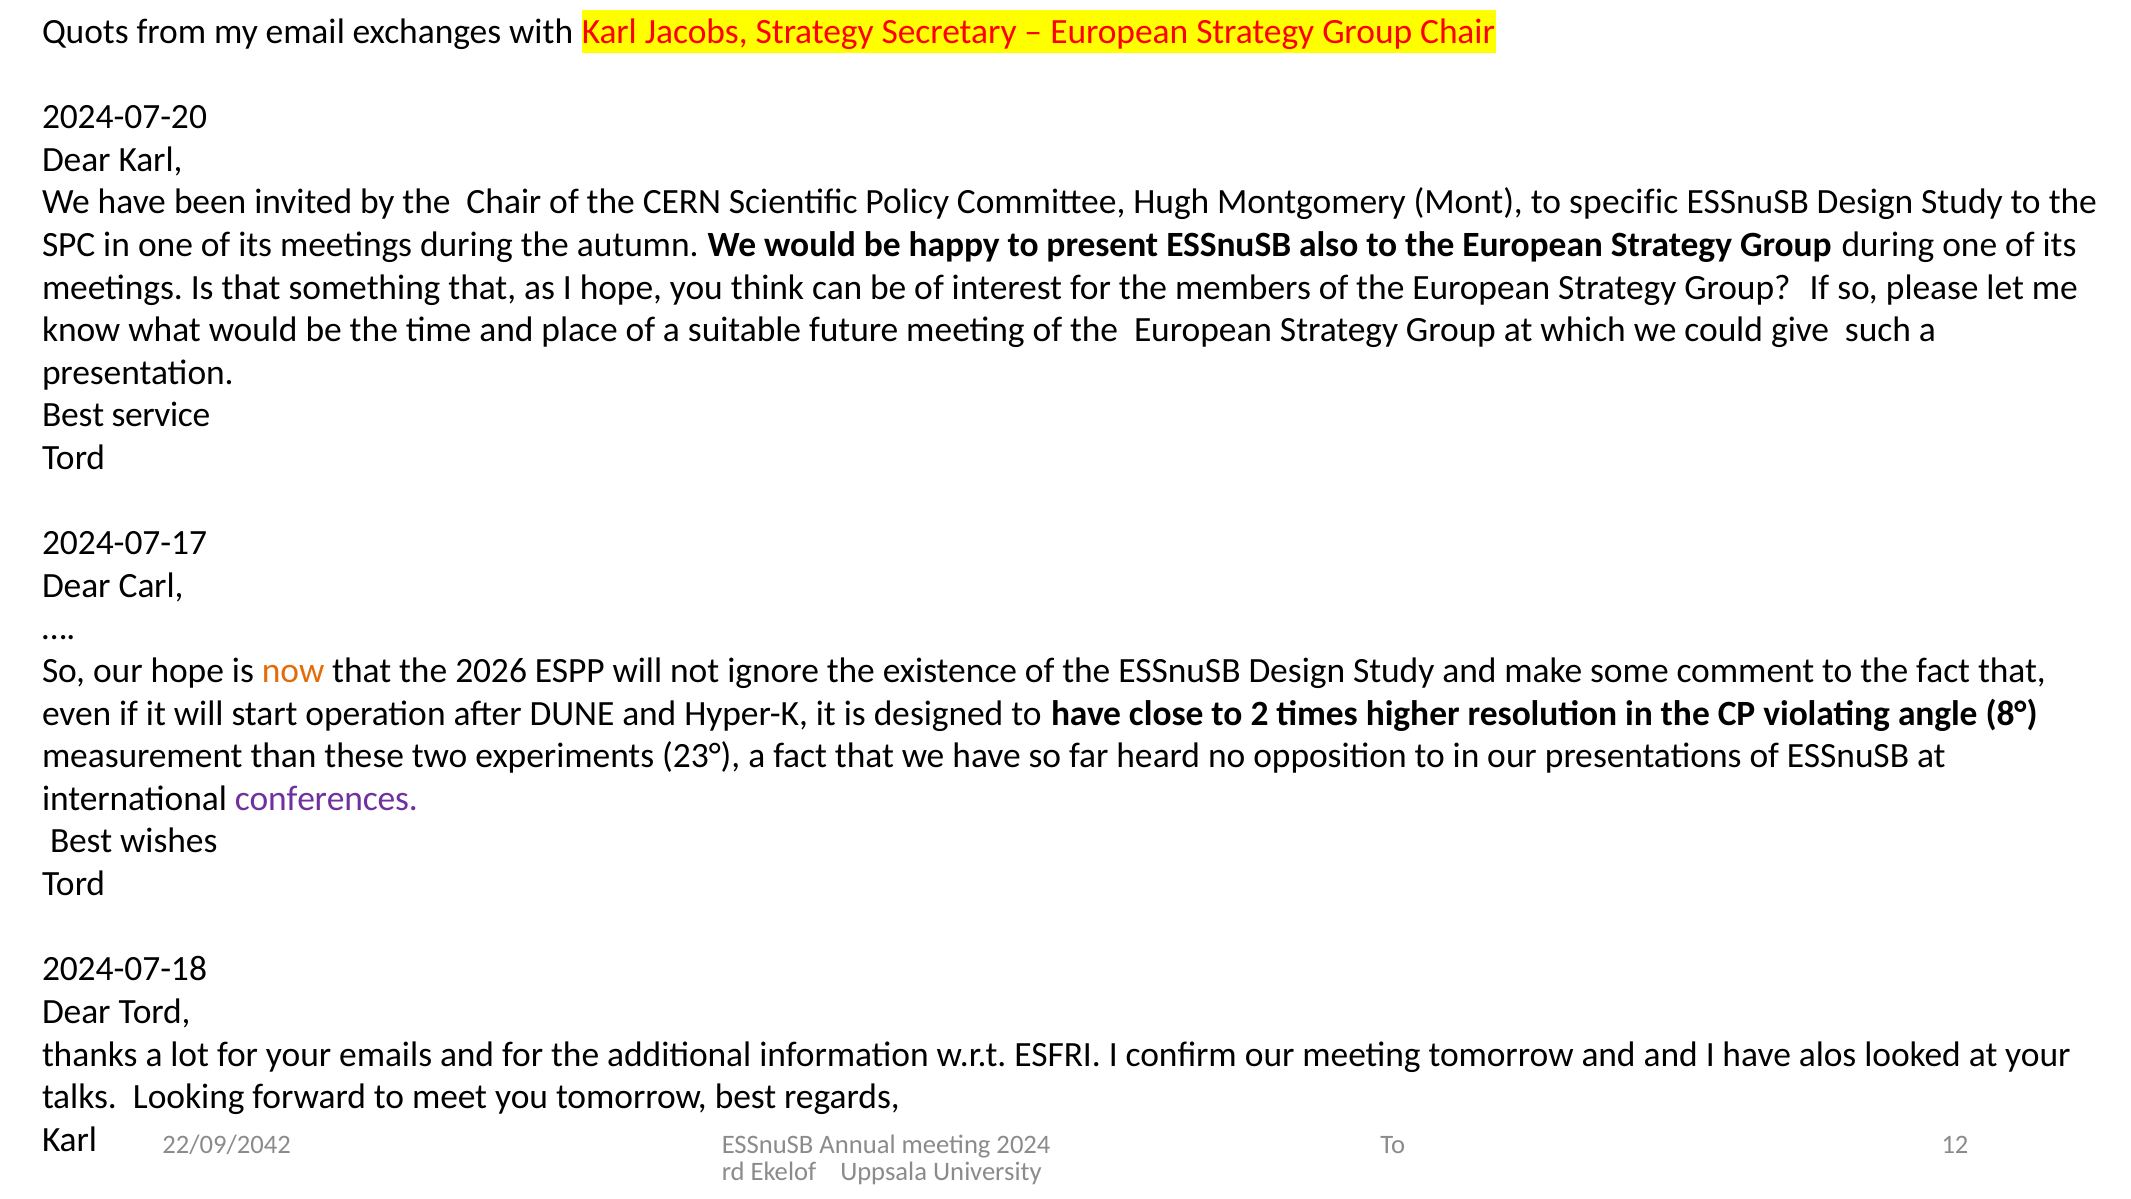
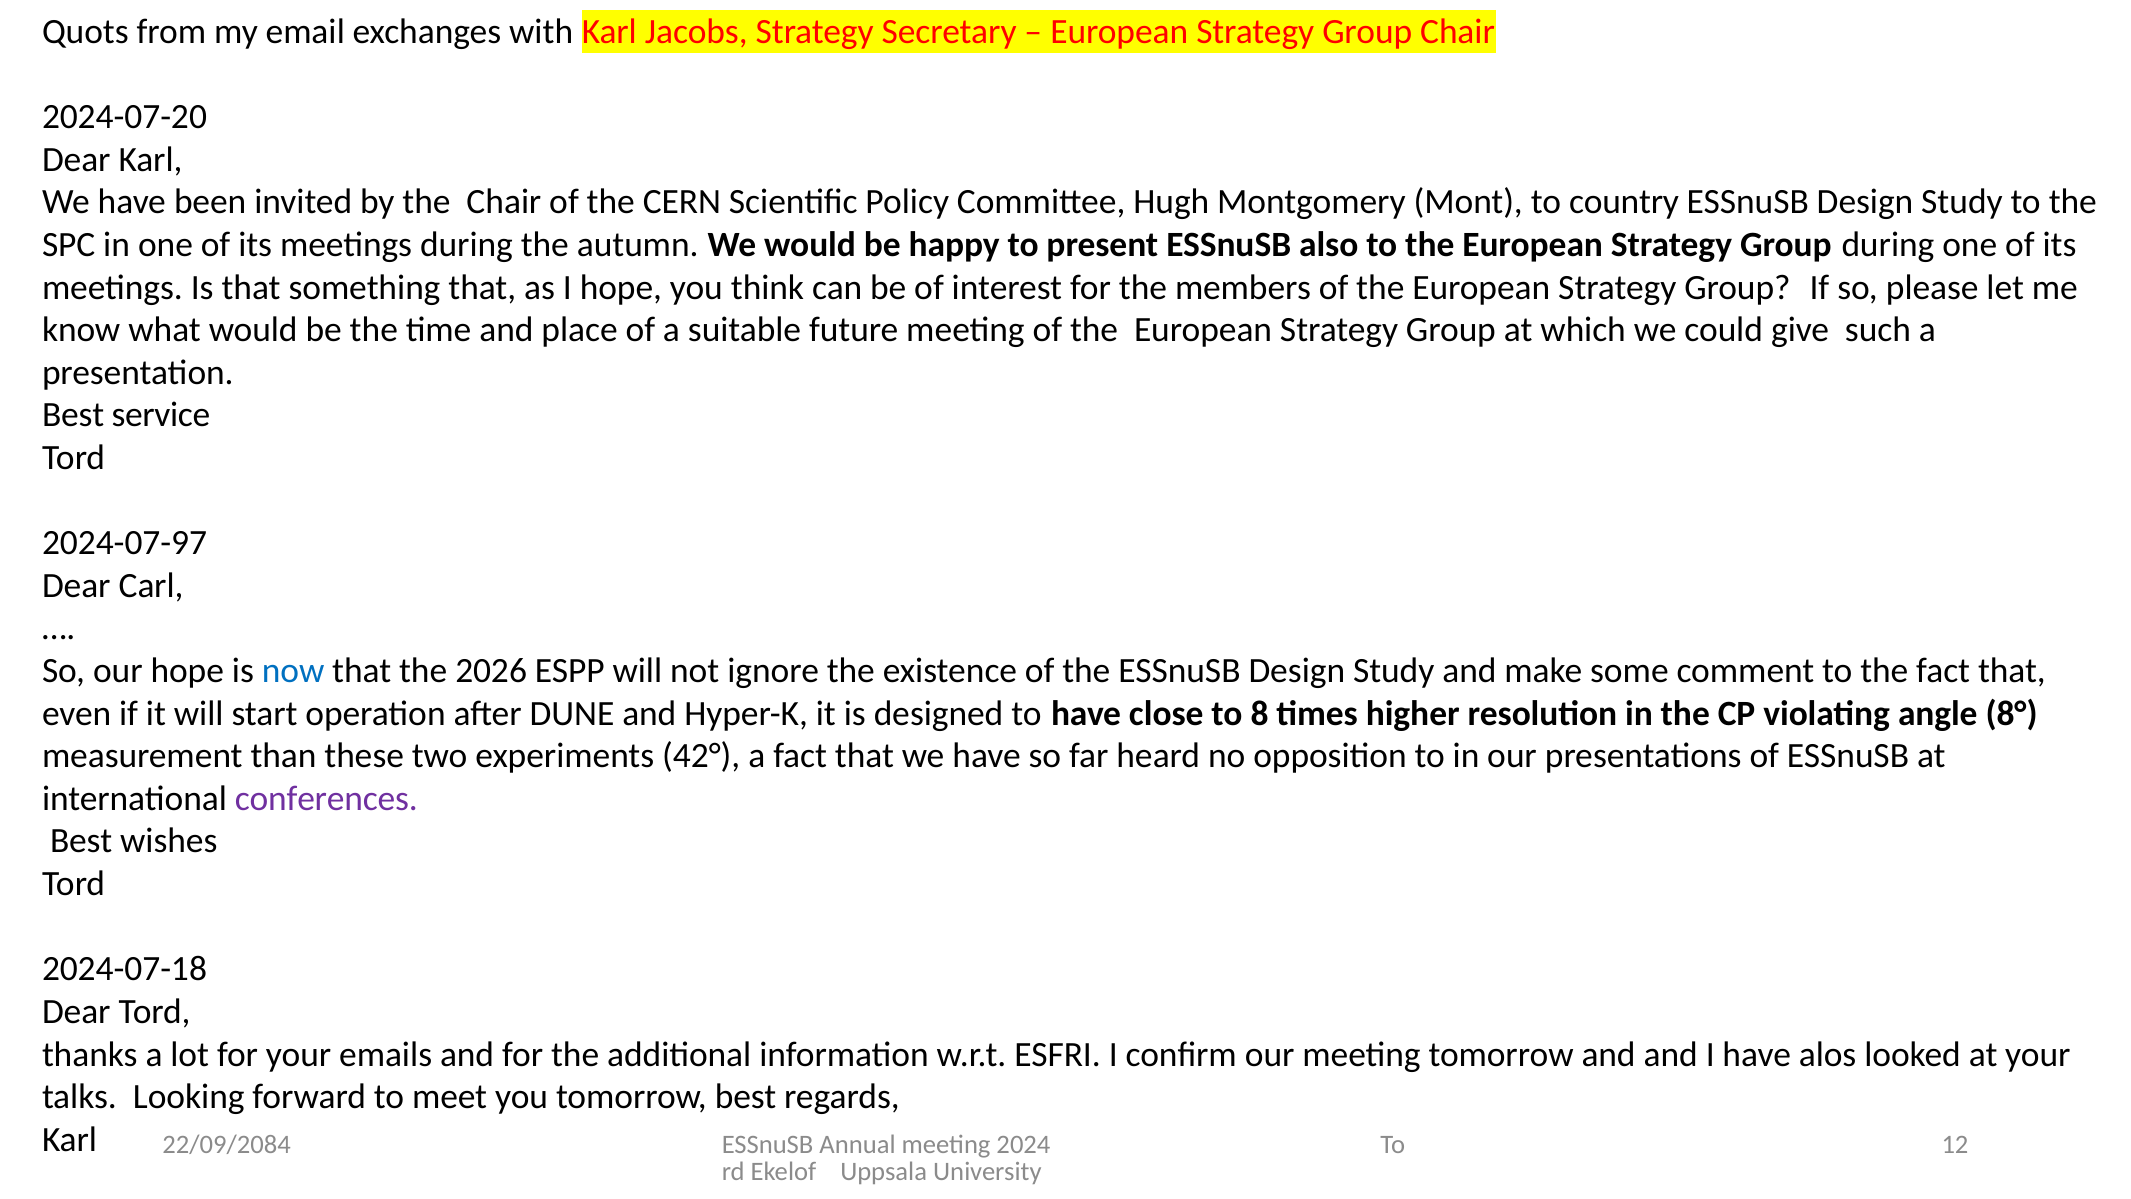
specific: specific -> country (1624, 202)
2024-07-17: 2024-07-17 -> 2024-07-97 (125, 543)
now colour: orange -> blue (293, 671)
2: 2 -> 8 (1260, 713)
23°: 23° -> 42° (701, 756)
22/09/2042: 22/09/2042 -> 22/09/2084 (227, 1145)
